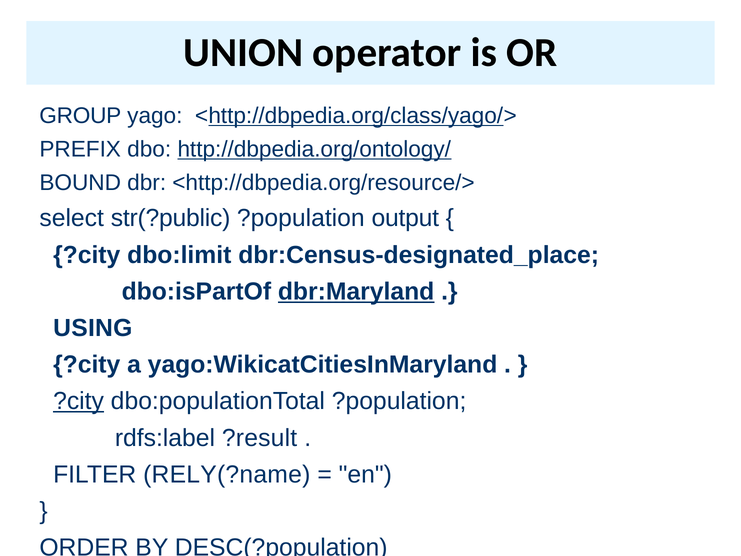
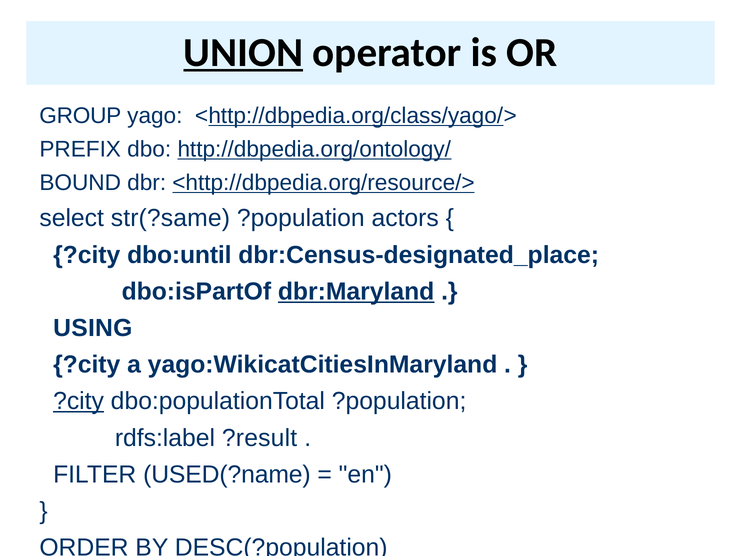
UNION underline: none -> present (243, 53)
<http://dbpedia.org/resource/> underline: none -> present (323, 183)
str(?public: str(?public -> str(?same (170, 218)
output: output -> actors (405, 218)
dbo:limit: dbo:limit -> dbo:until (179, 255)
RELY(?name: RELY(?name -> USED(?name (227, 474)
